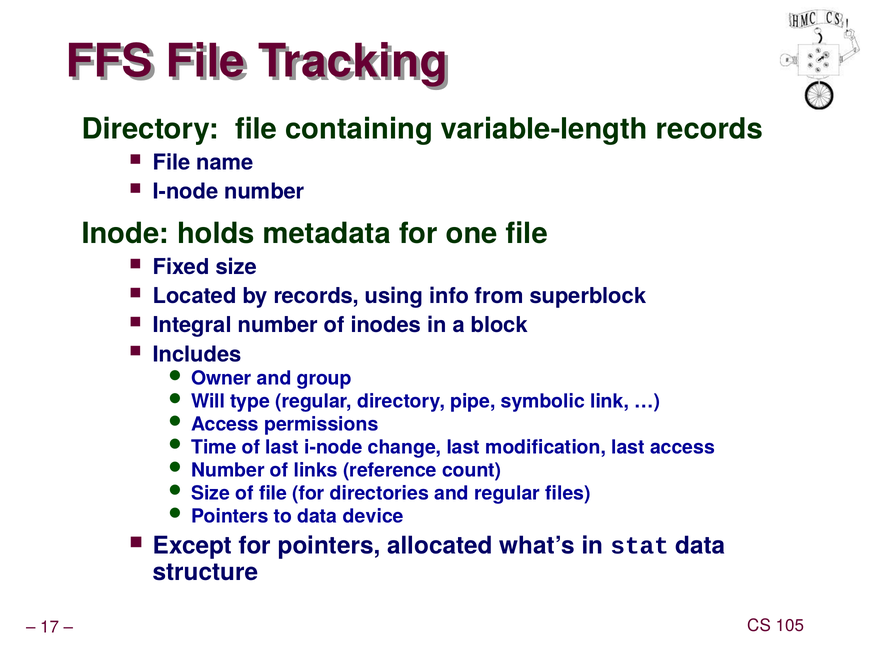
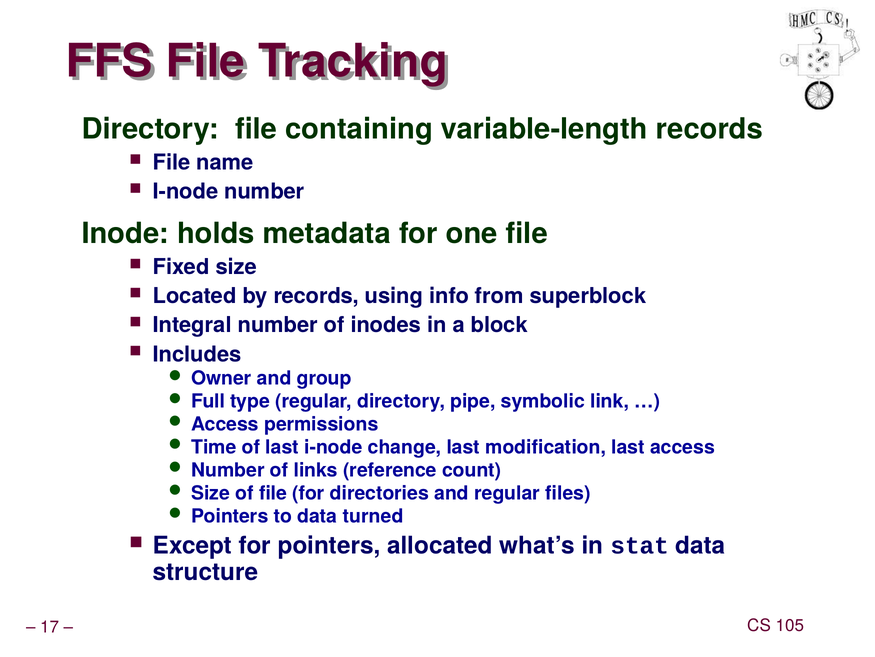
Will: Will -> Full (208, 401)
device: device -> turned (373, 516)
